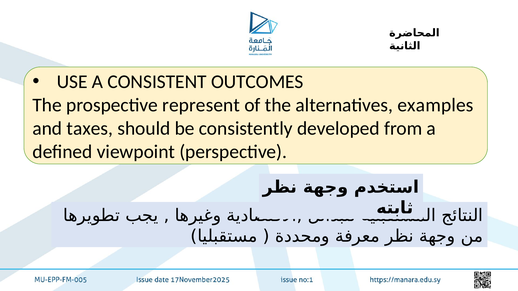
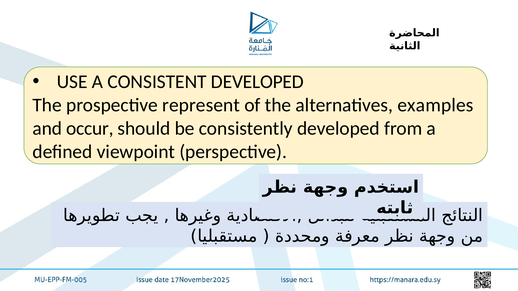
CONSISTENT OUTCOMES: OUTCOMES -> DEVELOPED (257, 82)
taxes: taxes -> occur (90, 129)
